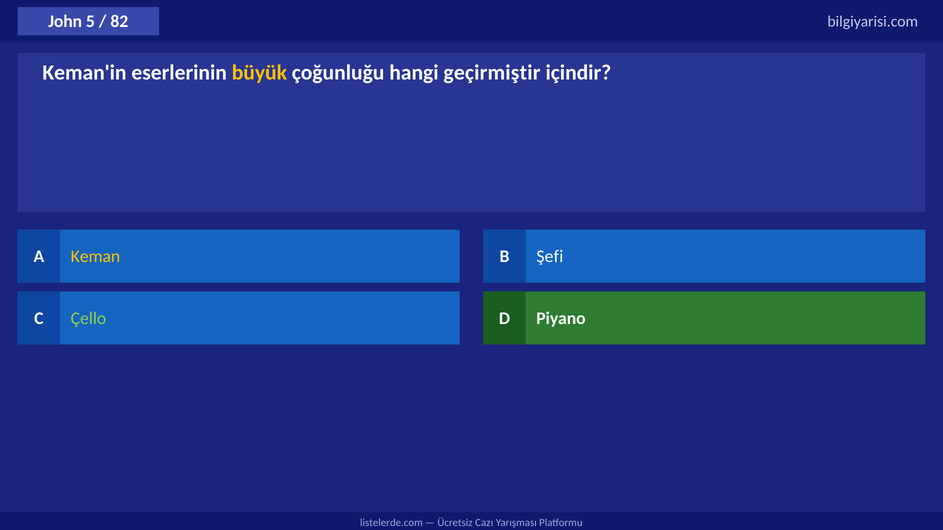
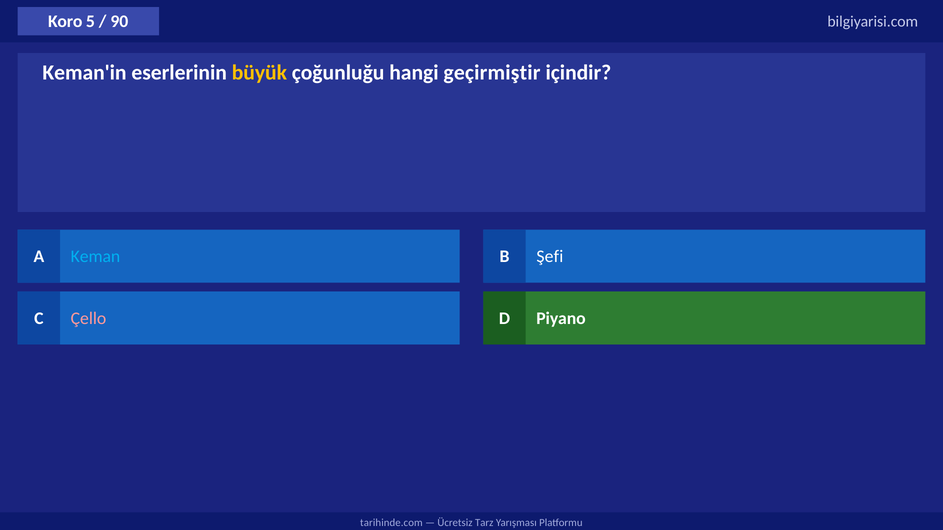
John: John -> Koro (65, 22)
82: 82 -> 90 (119, 22)
Keman colour: yellow -> light blue (95, 257)
Çello colour: light green -> pink (88, 318)
listelerde.com: listelerde.com -> tarihinde.com (391, 523)
Cazı: Cazı -> Tarz (484, 523)
